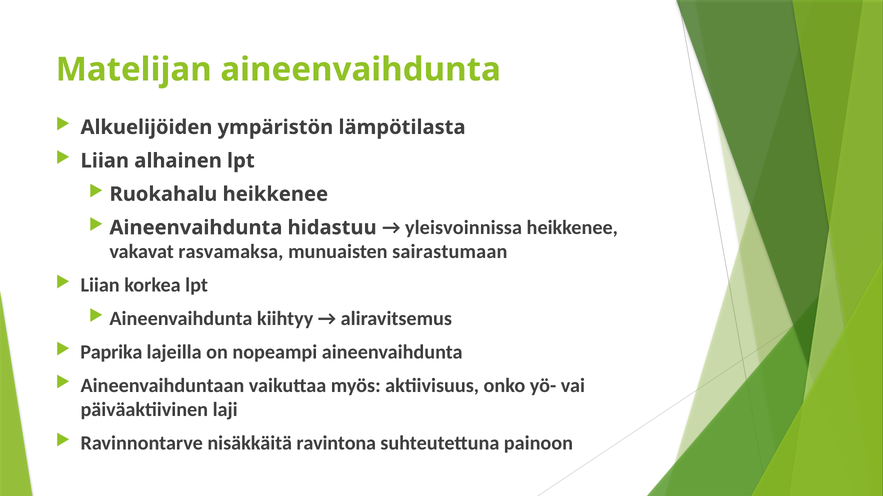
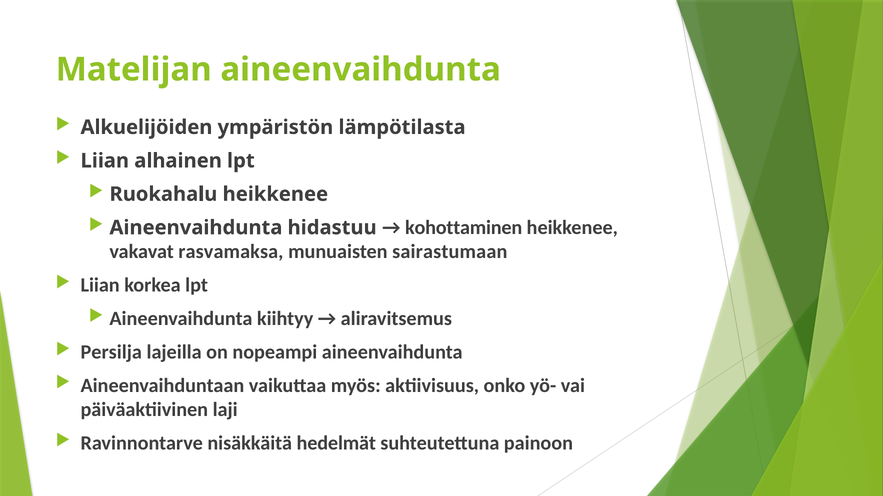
yleisvoinnissa: yleisvoinnissa -> kohottaminen (464, 228)
Paprika: Paprika -> Persilja (111, 353)
ravintona: ravintona -> hedelmät (336, 444)
